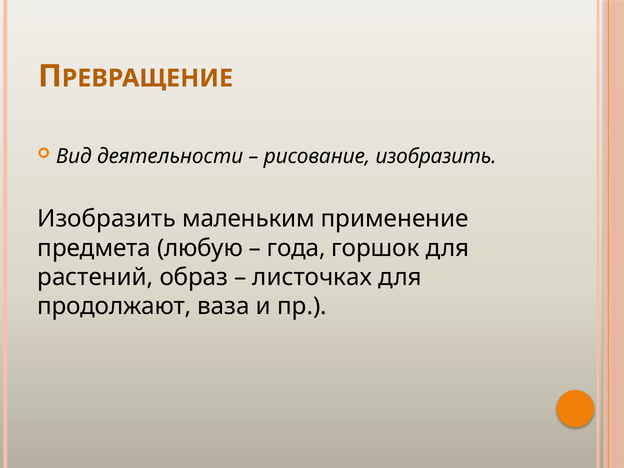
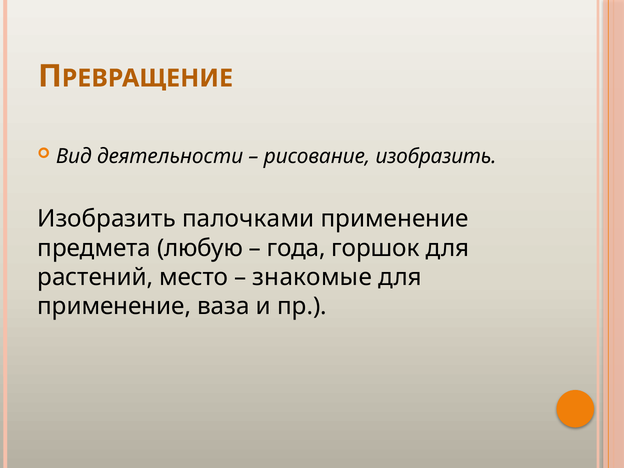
маленьким: маленьким -> палочками (248, 219)
образ: образ -> место (194, 277)
листочках: листочках -> знакомые (312, 277)
продолжают: продолжают -> применение (114, 306)
